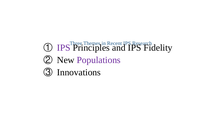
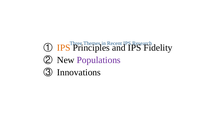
IPS colour: purple -> orange (64, 48)
